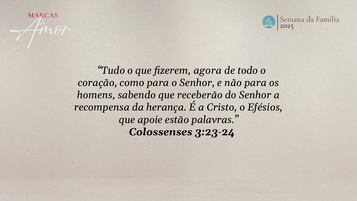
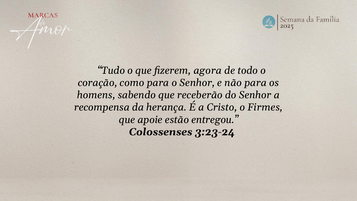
Efésios: Efésios -> Firmes (265, 107)
palavras: palavras -> entregou (215, 120)
